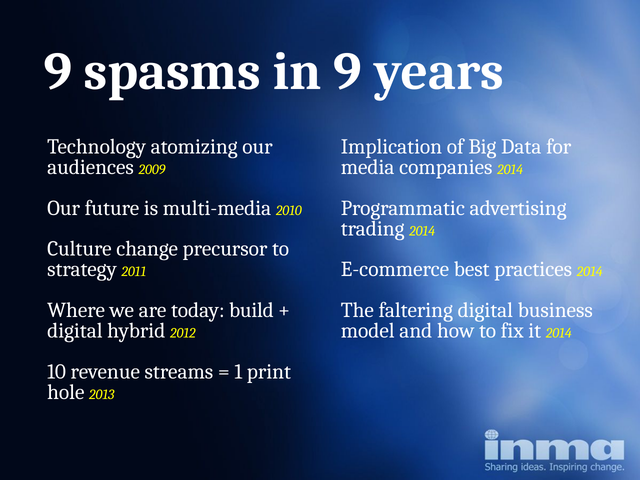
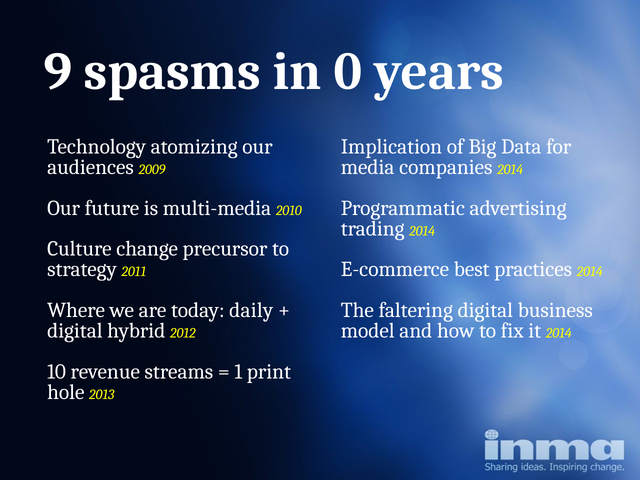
in 9: 9 -> 0 (348, 72)
build: build -> daily (251, 310)
